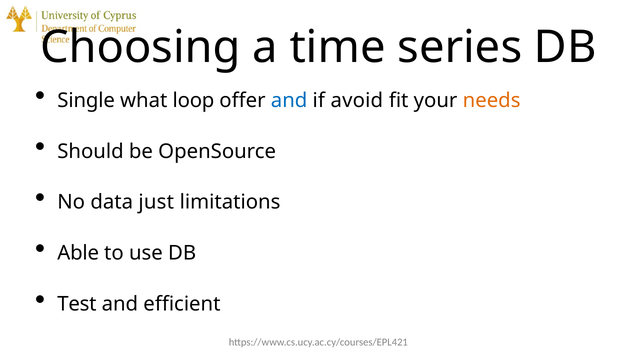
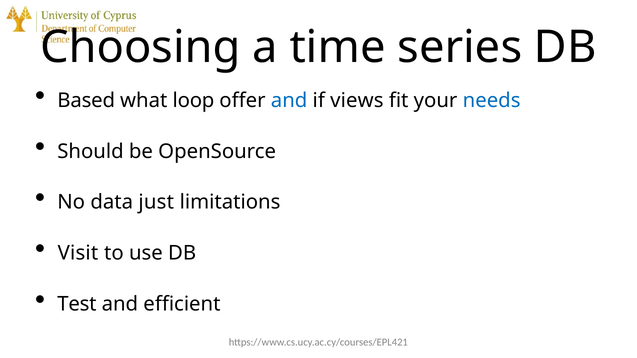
Single: Single -> Based (86, 100)
avoid: avoid -> views (357, 100)
needs colour: orange -> blue (492, 100)
Able: Able -> Visit (78, 253)
